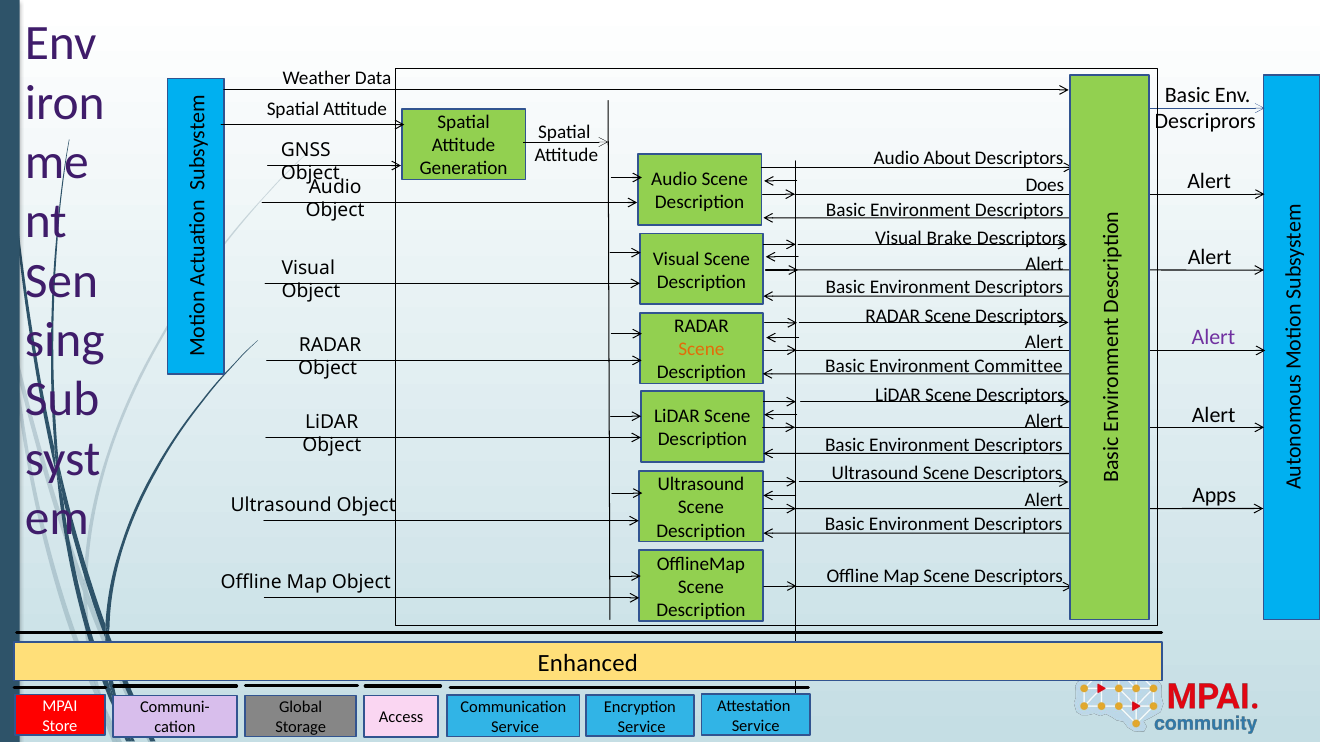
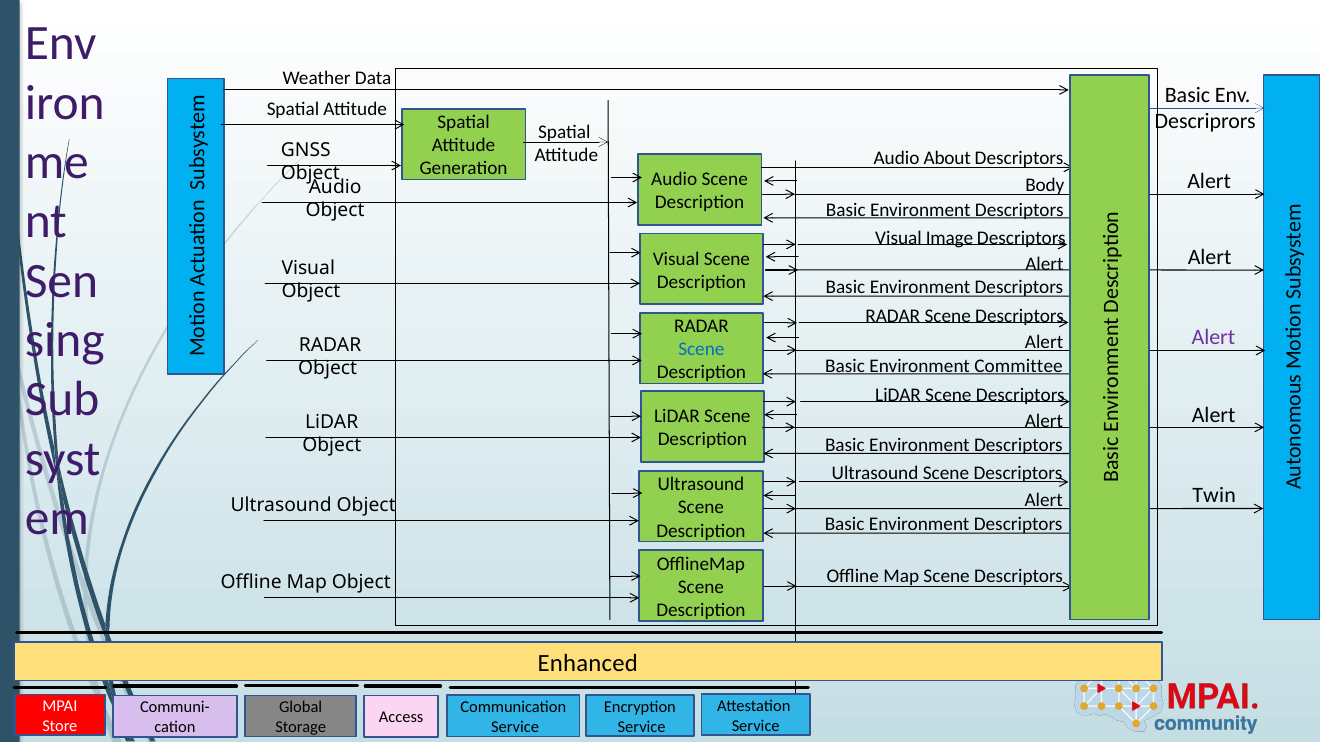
Does: Does -> Body (1045, 185)
Brake: Brake -> Image (949, 238)
Scene colour: orange -> blue (701, 350)
Apps: Apps -> Twin (1214, 496)
